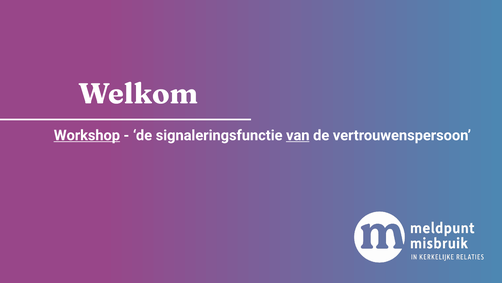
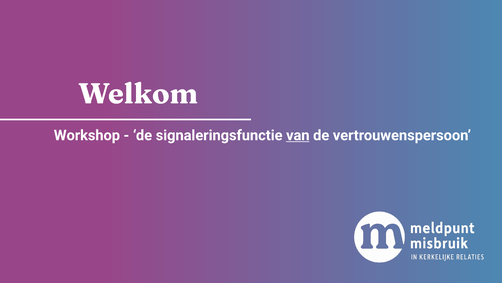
Workshop underline: present -> none (87, 135)
